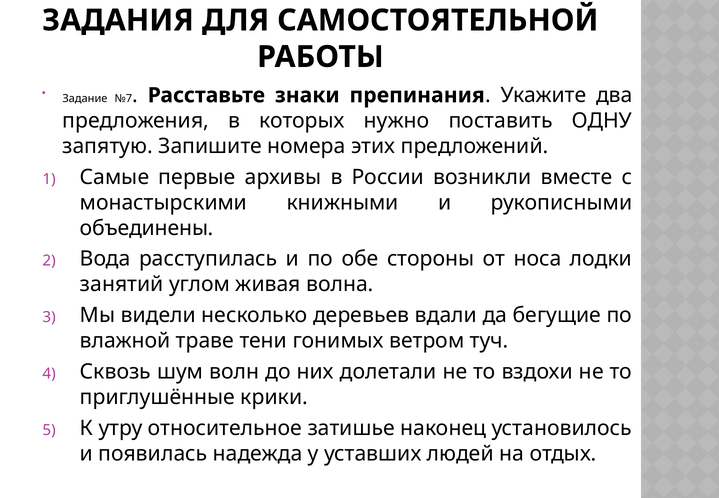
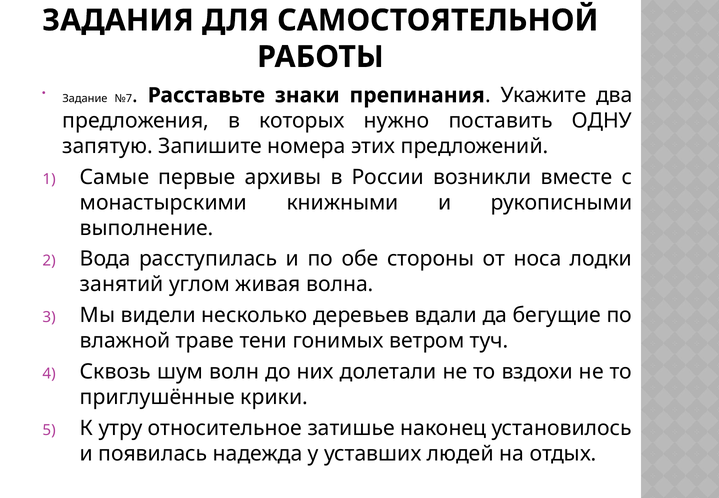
объединены: объединены -> выполнение (147, 228)
